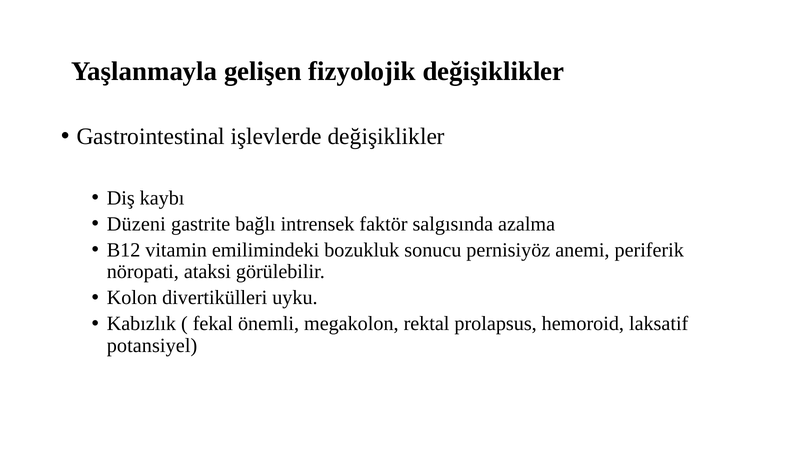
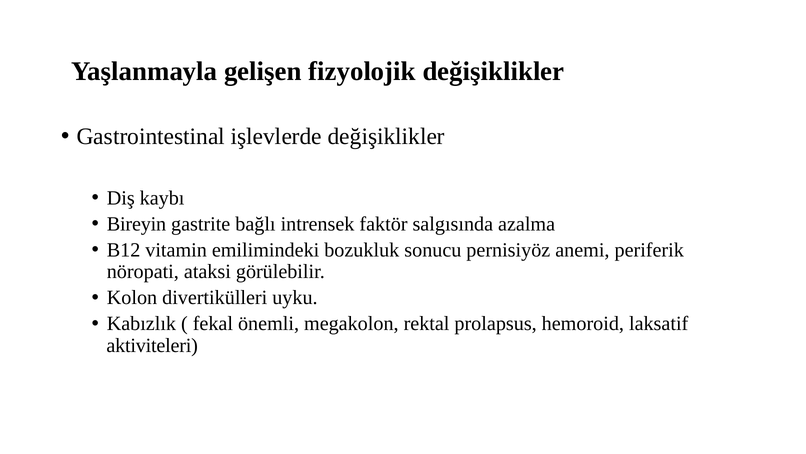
Düzeni: Düzeni -> Bireyin (136, 224)
potansiyel: potansiyel -> aktiviteleri (152, 345)
